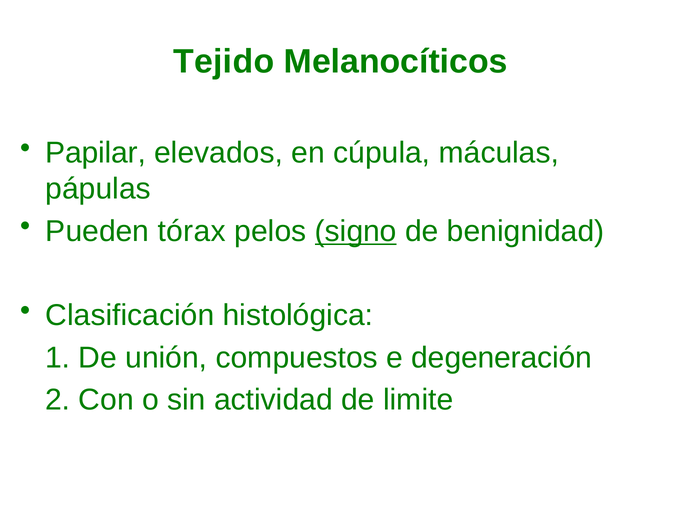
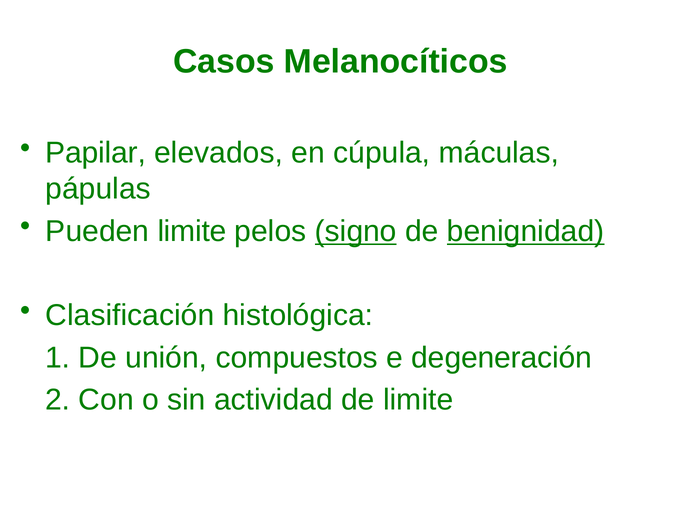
Tejido: Tejido -> Casos (224, 61)
Pueden tórax: tórax -> limite (192, 231)
benignidad underline: none -> present (526, 231)
